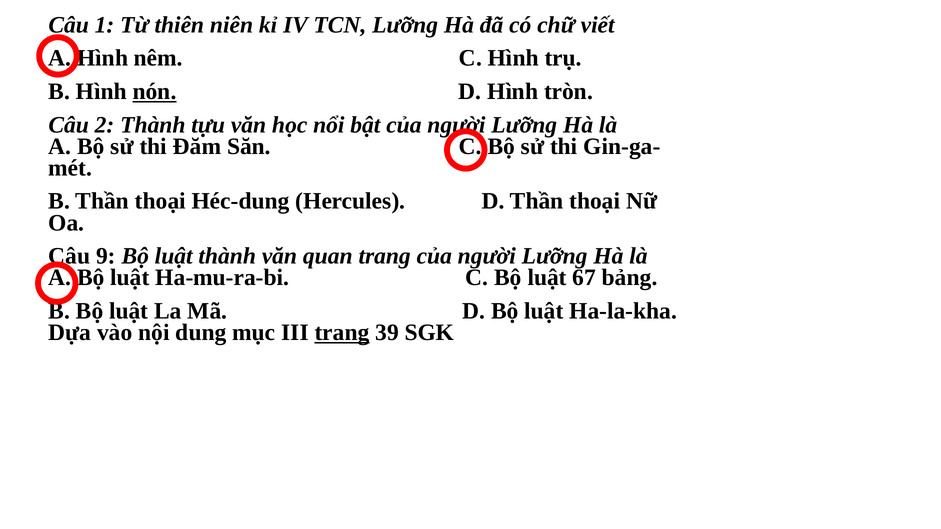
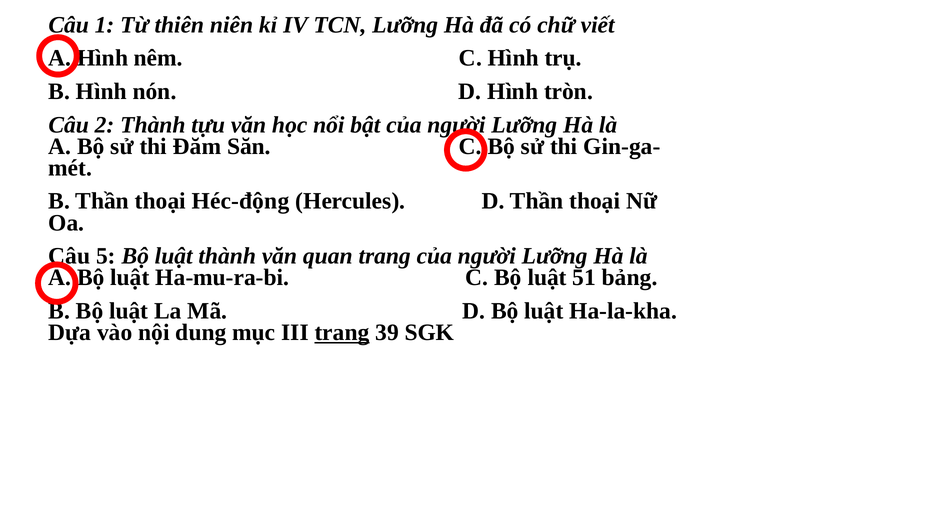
nón underline: present -> none (154, 92)
Héc-dung: Héc-dung -> Héc-động (240, 201)
9: 9 -> 5 (106, 256)
67: 67 -> 51 (584, 278)
